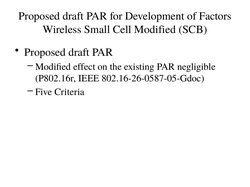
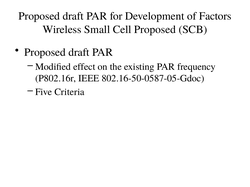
Cell Modified: Modified -> Proposed (155, 30)
negligible: negligible -> frequency (196, 67)
802.16-26-0587-05-Gdoc: 802.16-26-0587-05-Gdoc -> 802.16-50-0587-05-Gdoc (153, 78)
